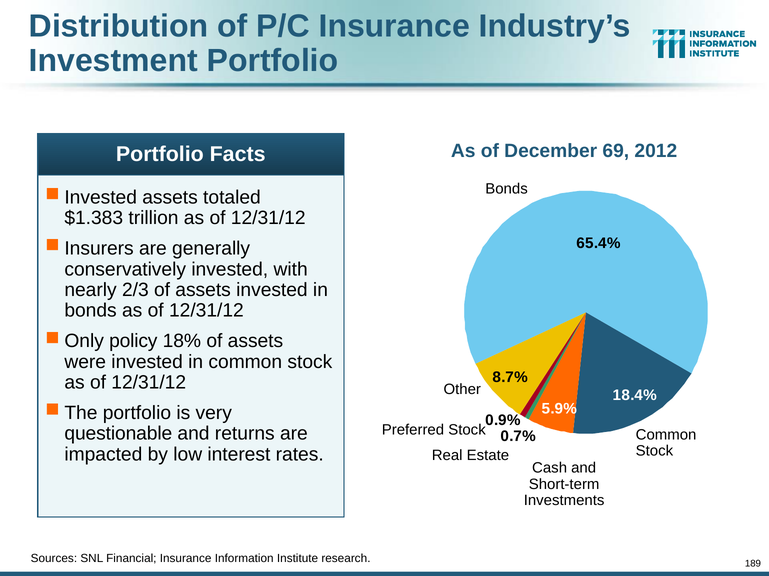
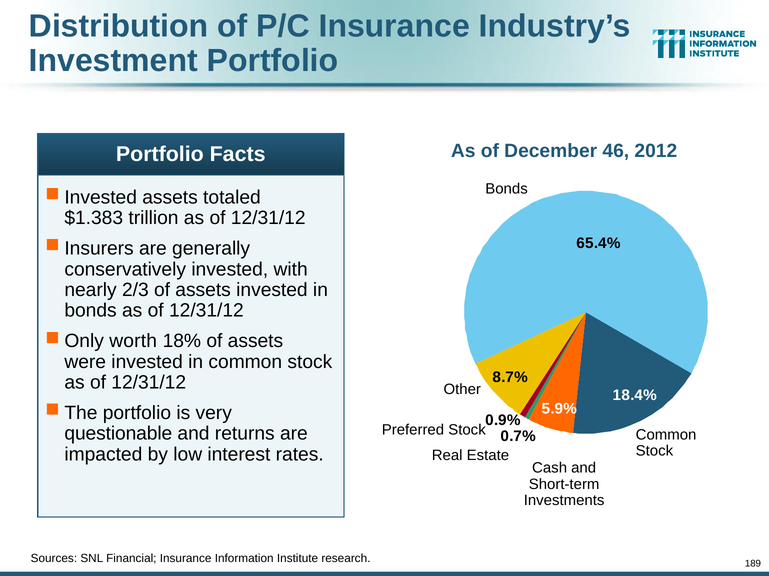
69: 69 -> 46 (616, 151)
policy: policy -> worth (133, 341)
